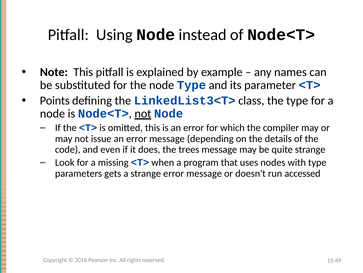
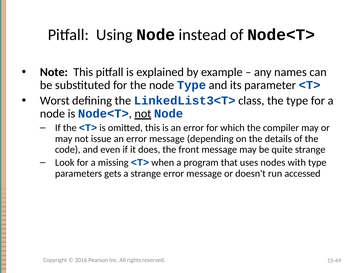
Points: Points -> Worst (55, 100)
trees: trees -> front (189, 149)
